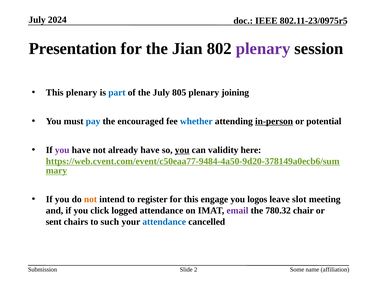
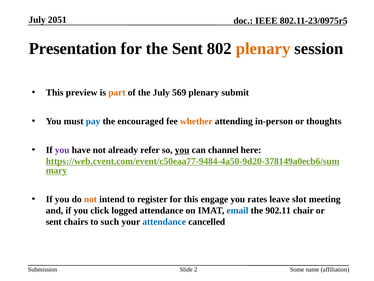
2024: 2024 -> 2051 (57, 20)
the Jian: Jian -> Sent (187, 49)
plenary colour: purple -> orange (263, 49)
This plenary: plenary -> preview (82, 92)
part colour: blue -> orange (117, 92)
805: 805 -> 569 (179, 92)
joining: joining -> submit (235, 92)
whether colour: blue -> orange (196, 121)
in-person underline: present -> none (274, 121)
potential: potential -> thoughts (324, 121)
already have: have -> refer (150, 150)
validity: validity -> channel (223, 150)
logos: logos -> rates (257, 199)
email colour: purple -> blue (237, 210)
780.32: 780.32 -> 902.11 (278, 210)
